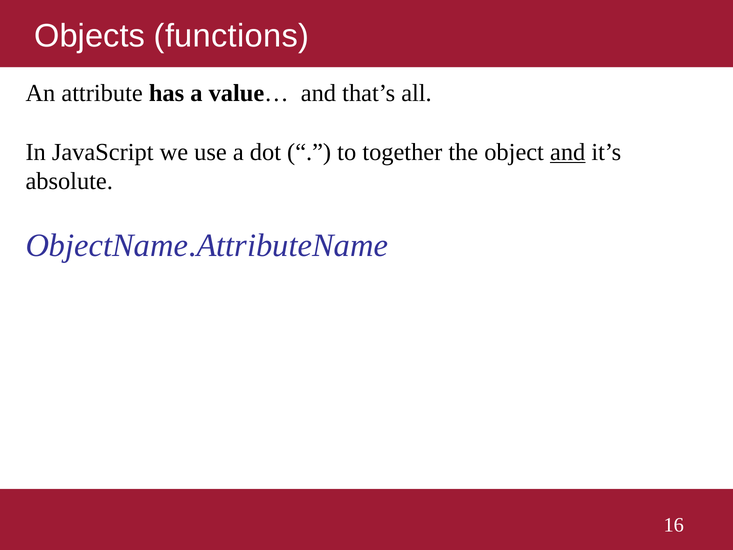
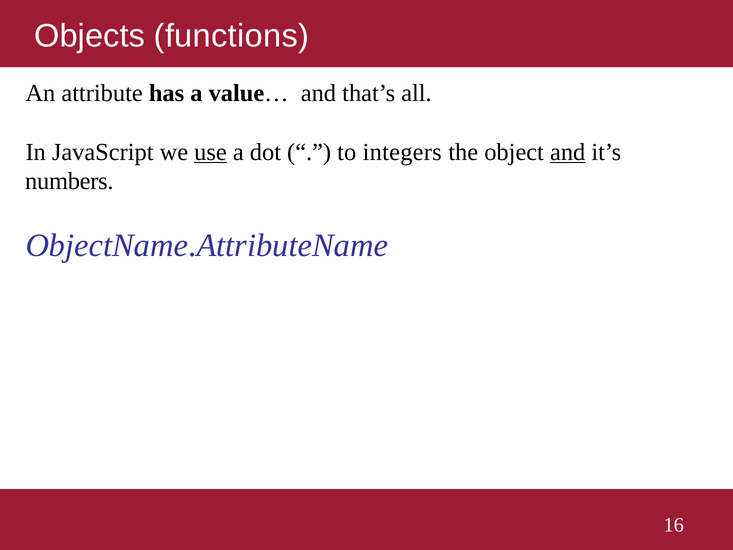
use underline: none -> present (210, 152)
together: together -> integers (402, 152)
absolute: absolute -> numbers (69, 181)
